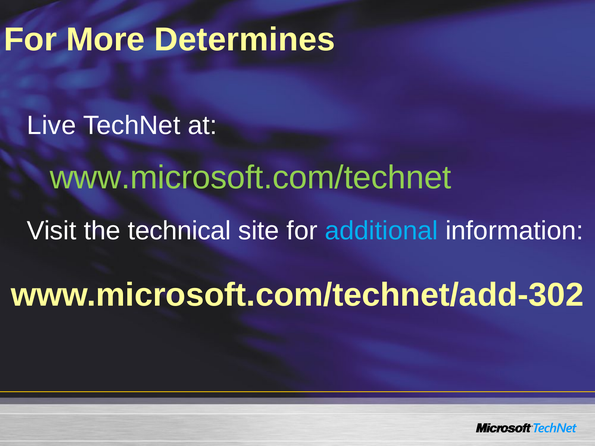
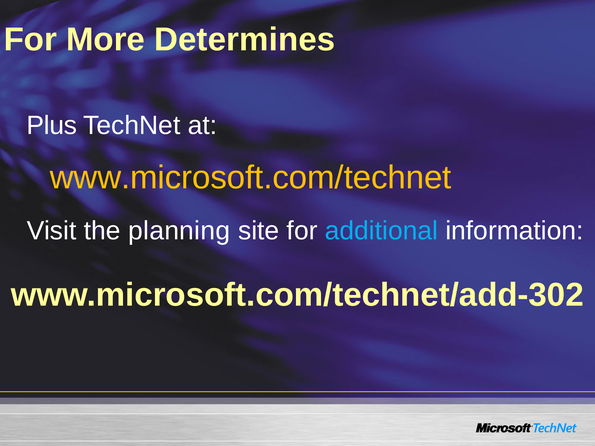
Live: Live -> Plus (52, 126)
www.microsoft.com/technet colour: light green -> yellow (251, 178)
technical: technical -> planning (179, 231)
